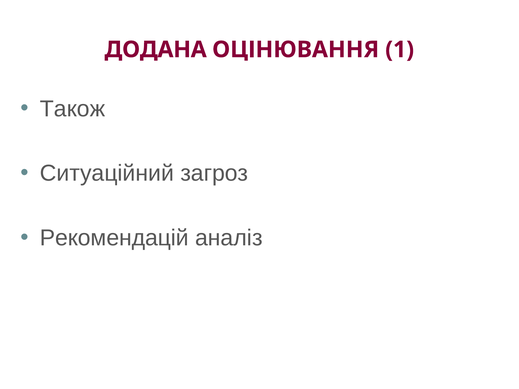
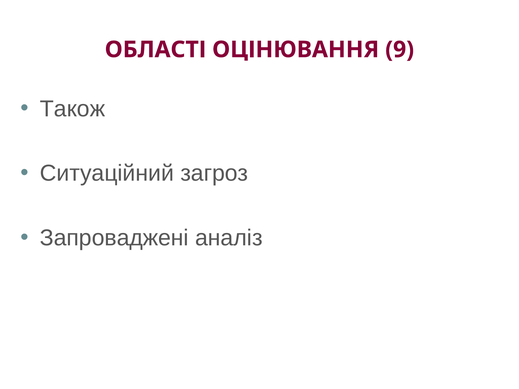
ДОДАНА: ДОДАНА -> ОБЛАСТІ (155, 50)
1: 1 -> 9 (400, 50)
Рекомендацій: Рекомендацій -> Запроваджені (114, 238)
